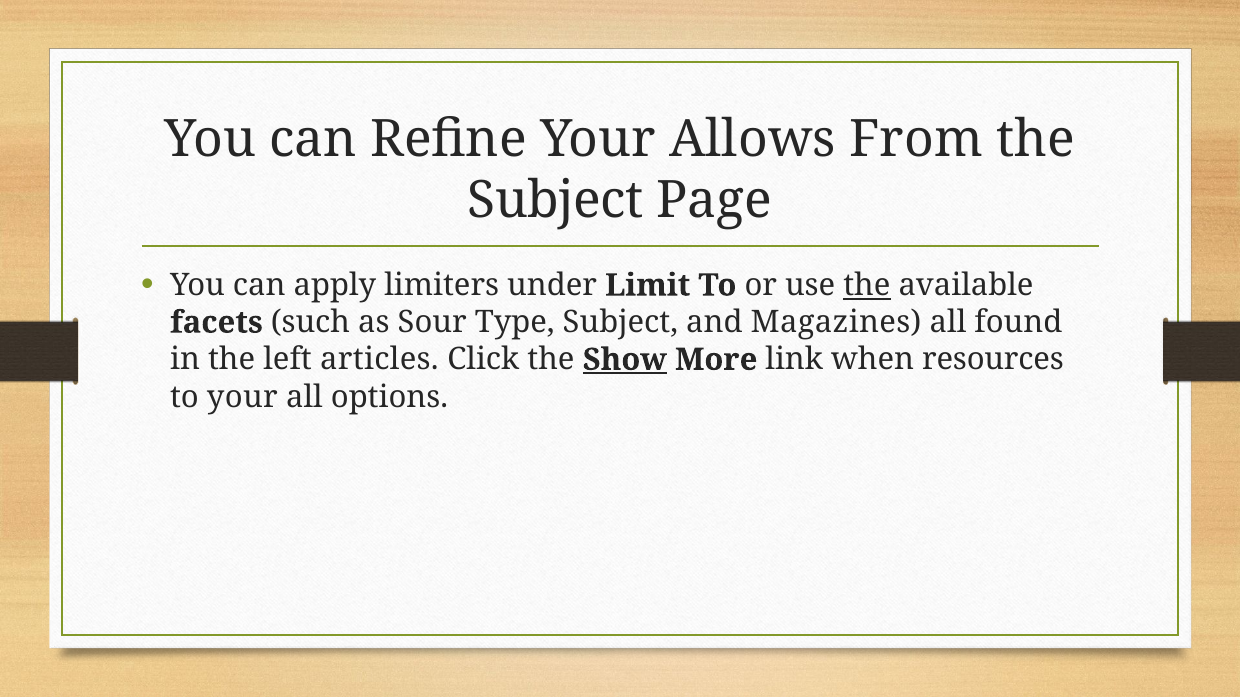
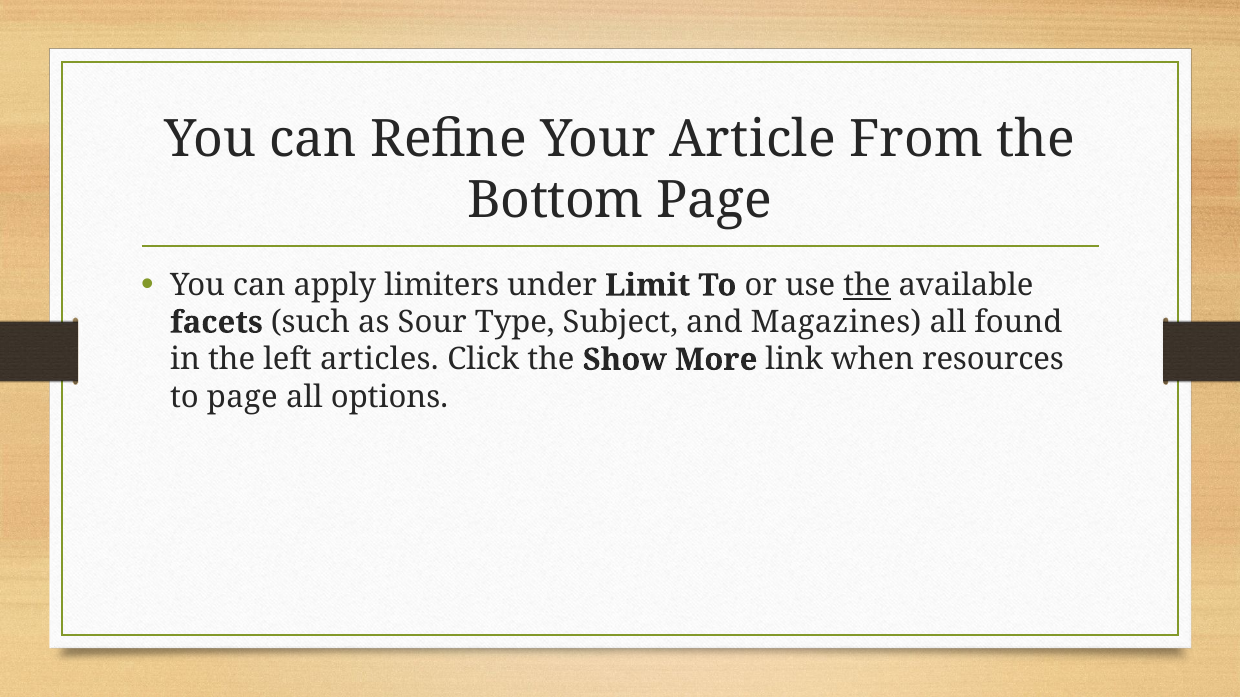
Allows: Allows -> Article (752, 139)
Subject: Subject -> Bottom (556, 201)
Show underline: present -> none (625, 360)
to your: your -> page (242, 397)
